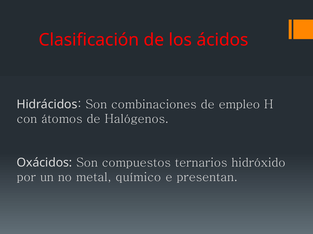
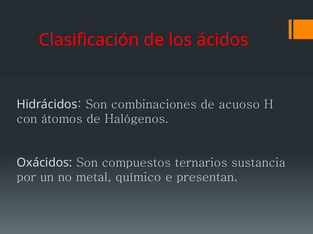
empleo: empleo -> acuoso (239, 105)
hidróxido: hidróxido -> sustancia (258, 163)
